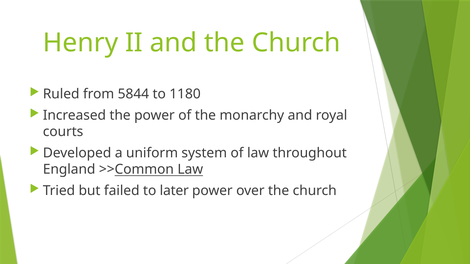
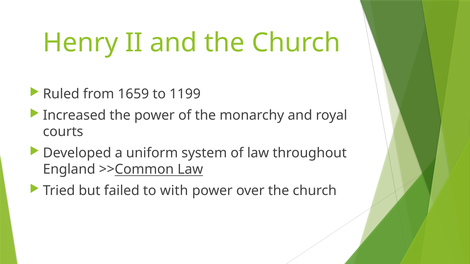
5844: 5844 -> 1659 (133, 94)
1180: 1180 -> 1199 (185, 94)
later: later -> with (174, 191)
